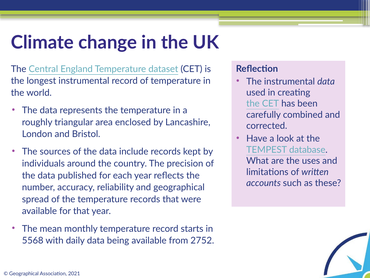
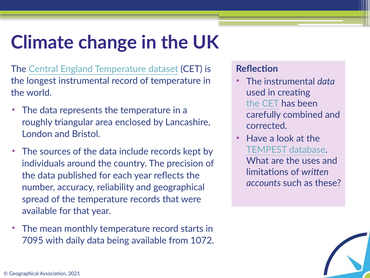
5568: 5568 -> 7095 (33, 240)
2752: 2752 -> 1072 (202, 240)
